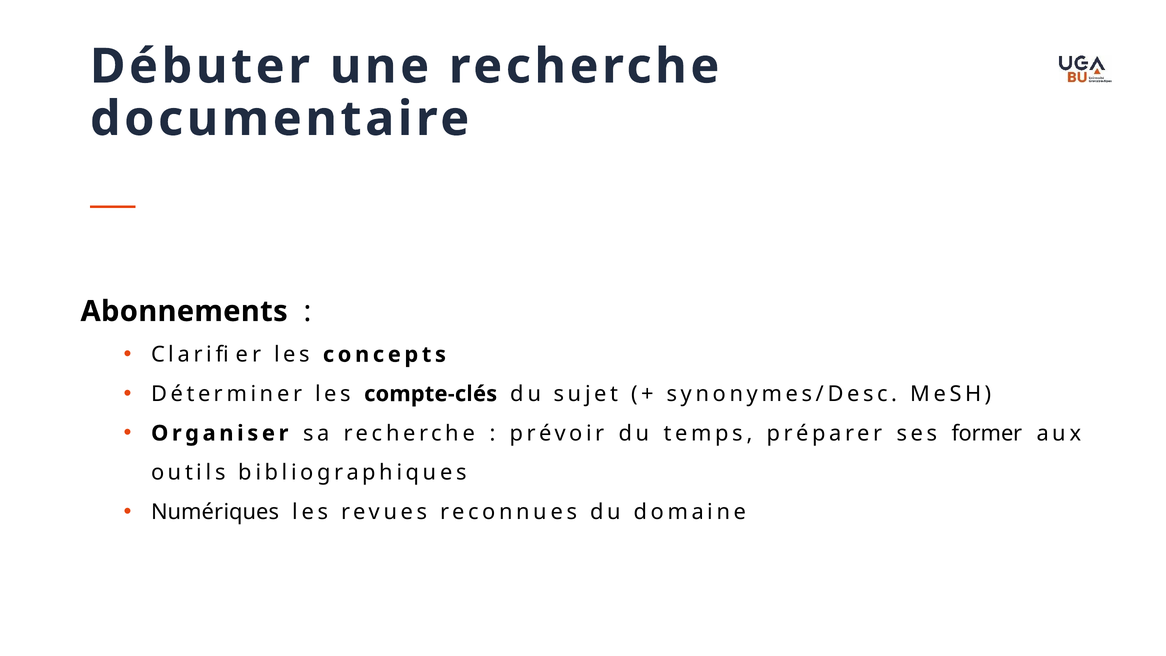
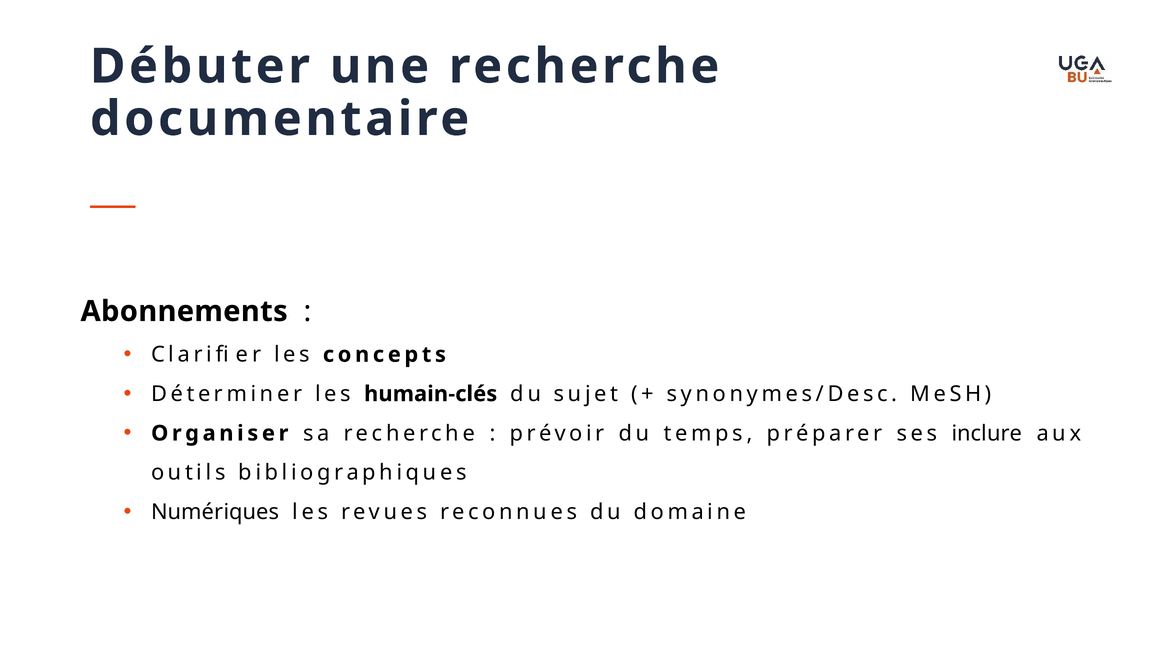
compte-clés: compte-clés -> humain-clés (431, 394)
former: former -> inclure (987, 433)
